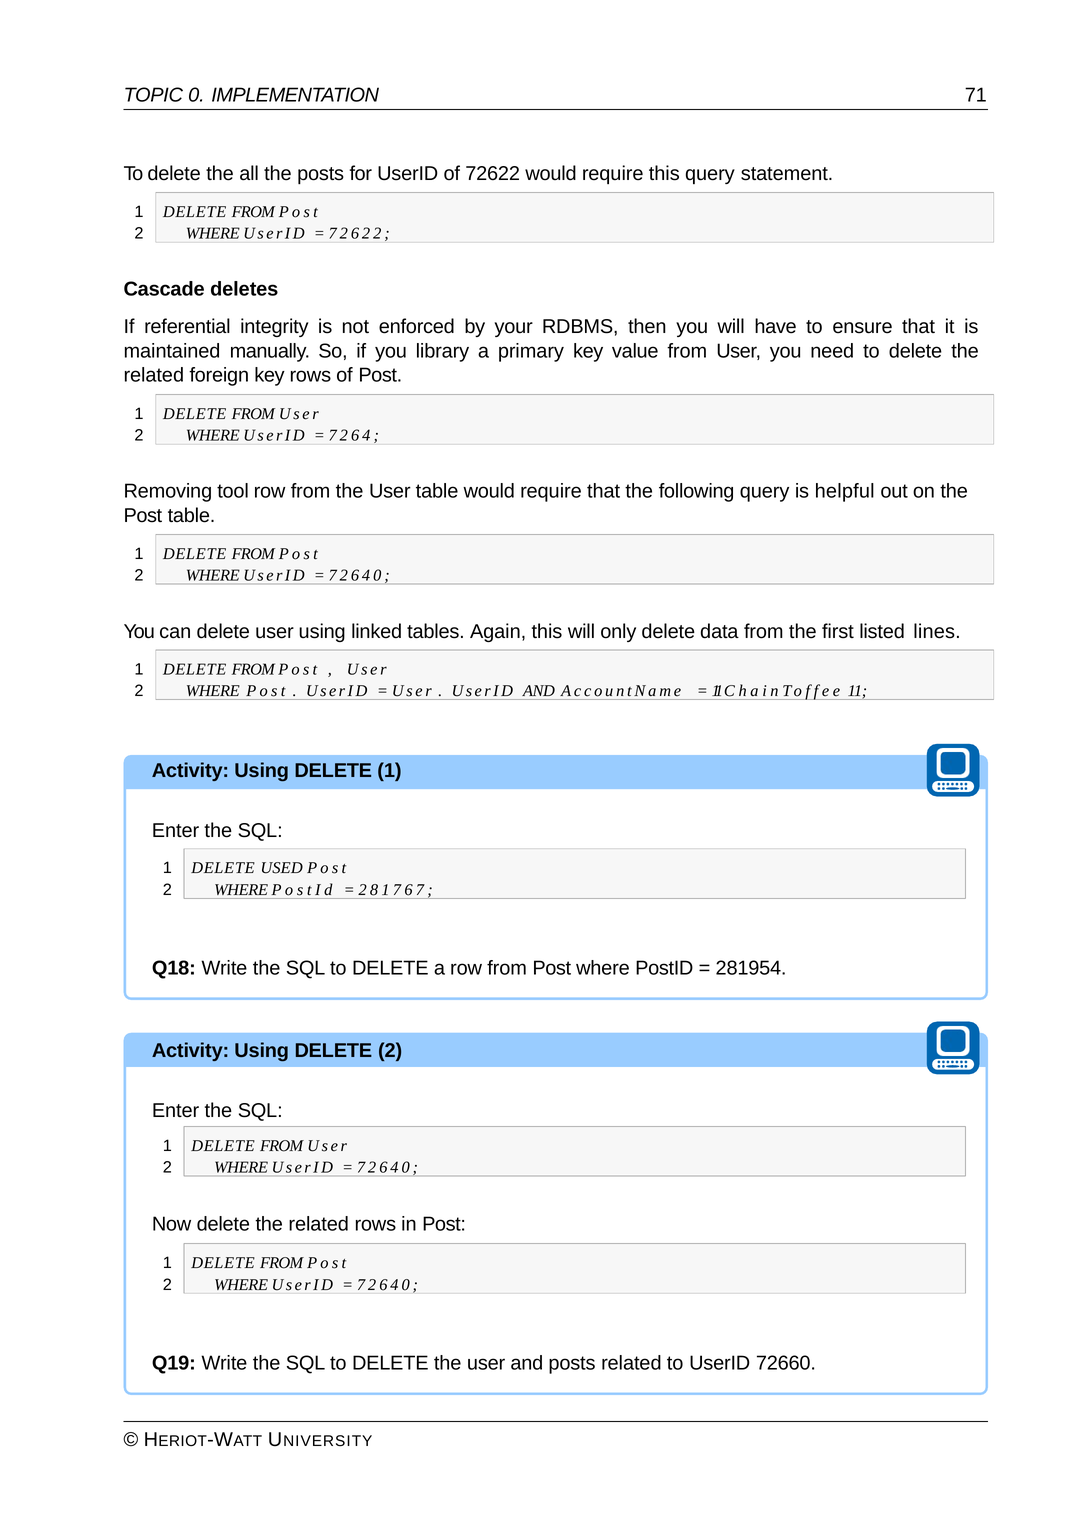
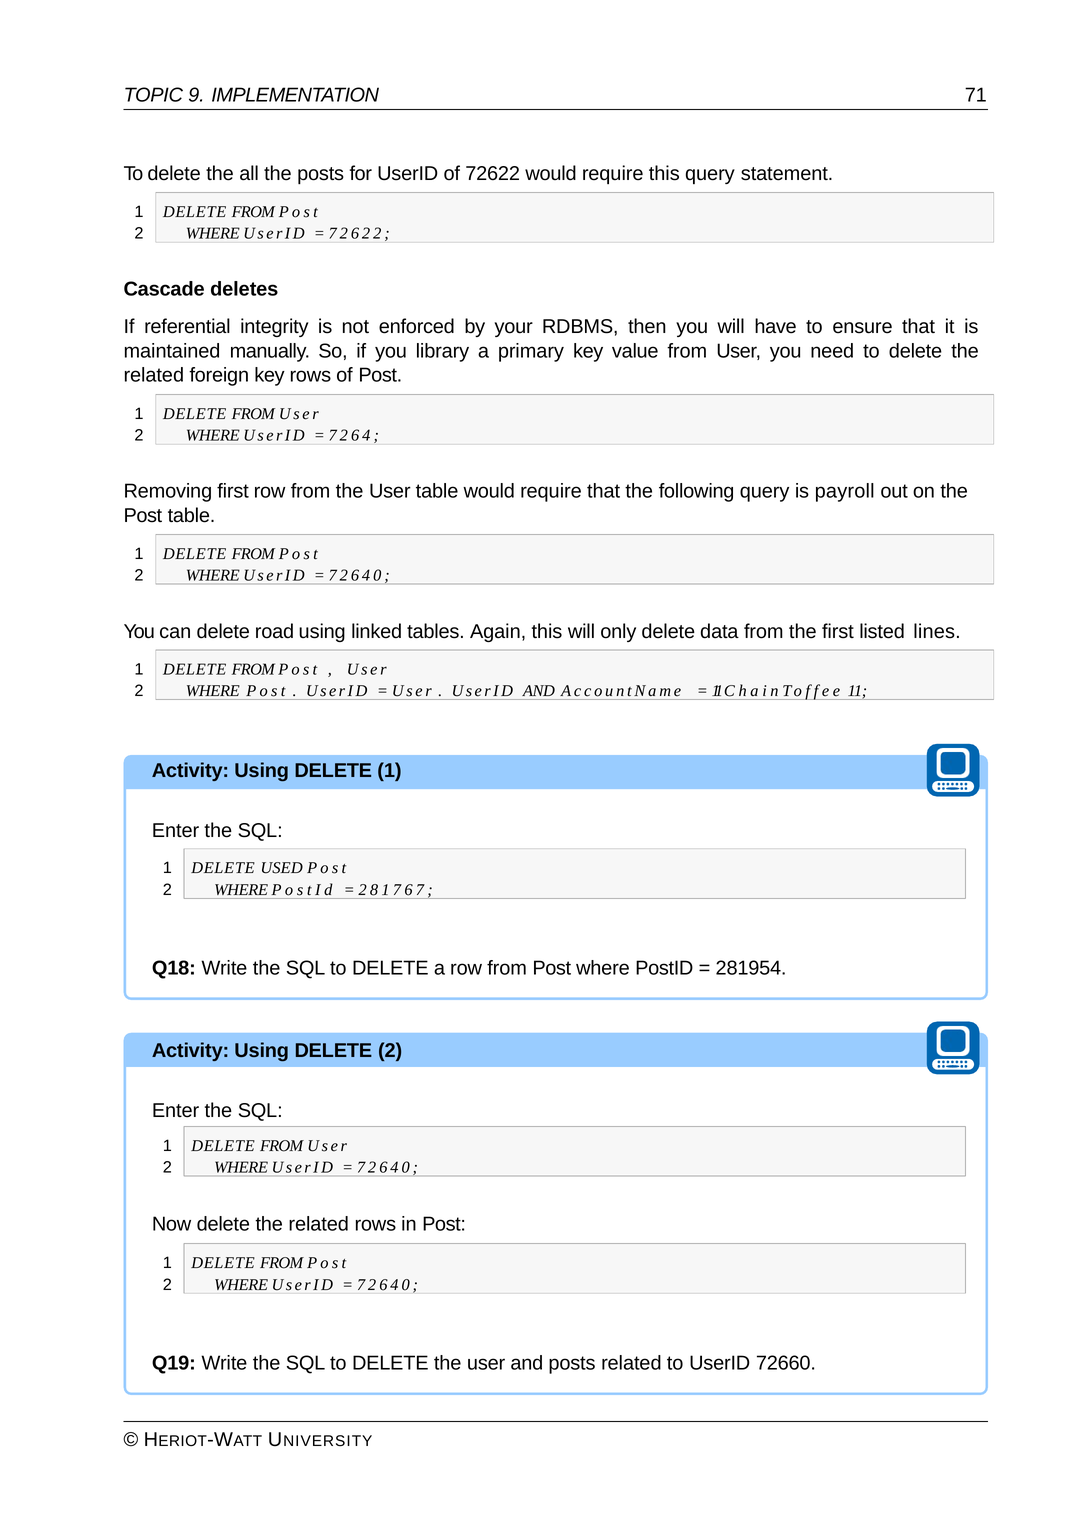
0: 0 -> 9 (196, 95)
Removing tool: tool -> first (233, 491)
helpful: helpful -> payroll (845, 491)
delete user: user -> road (274, 631)
